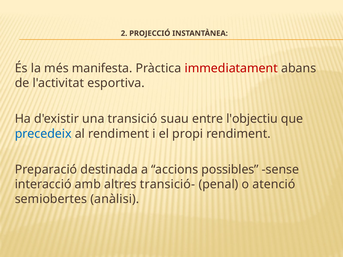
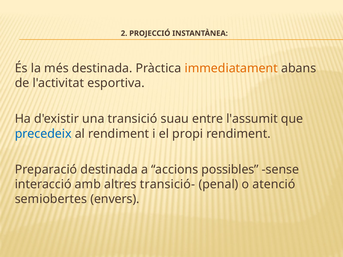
més manifesta: manifesta -> destinada (102, 68)
immediatament colour: red -> orange (231, 68)
l'objectiu: l'objectiu -> l'assumit (252, 119)
anàlisi: anàlisi -> envers (115, 199)
